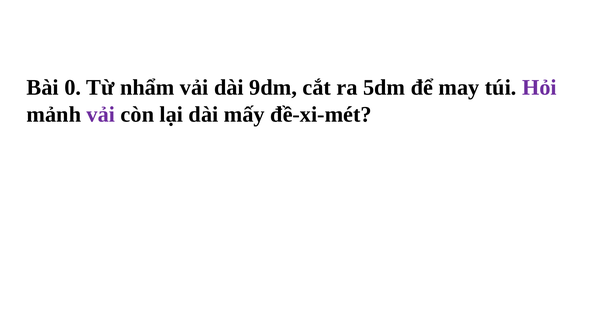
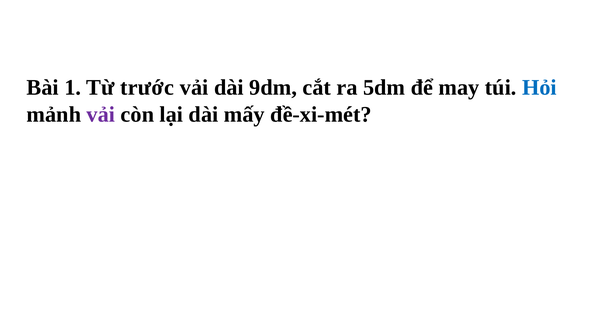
0: 0 -> 1 (73, 88)
nhẩm: nhẩm -> trước (147, 88)
Hỏi colour: purple -> blue (539, 88)
